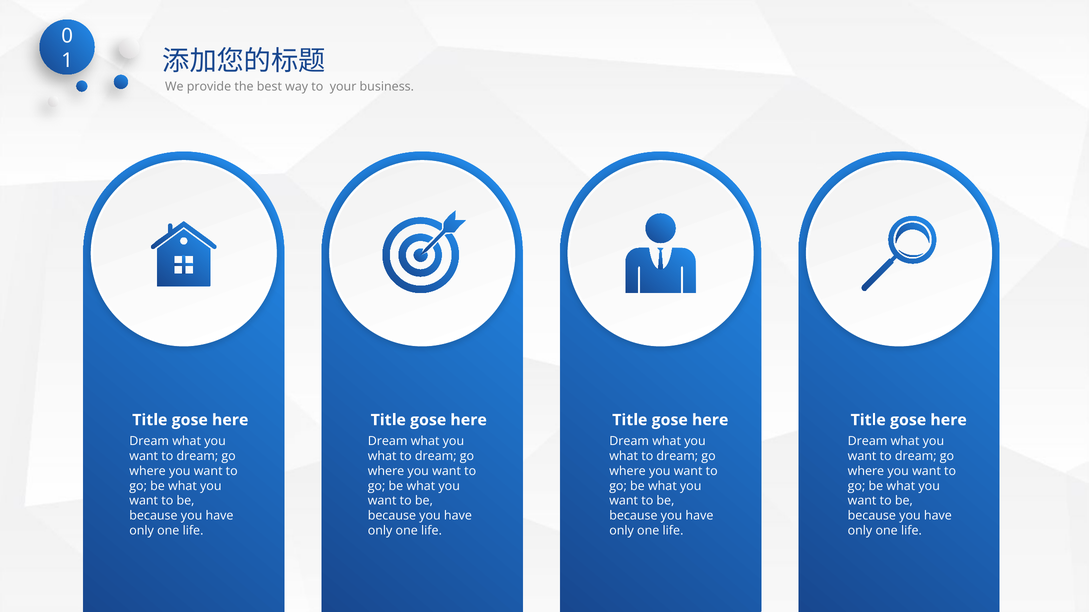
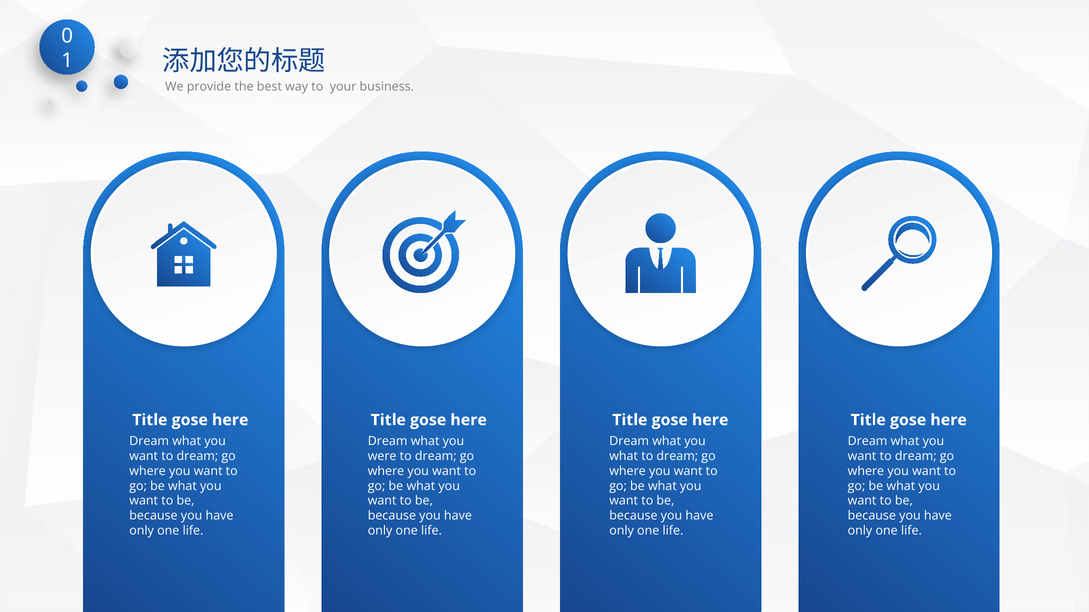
what: what -> were (382, 456)
